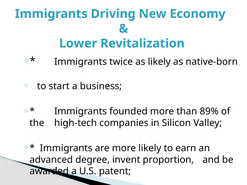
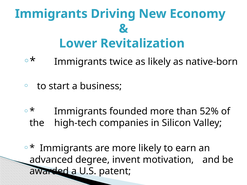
89%: 89% -> 52% (209, 112)
proportion: proportion -> motivation (168, 160)
